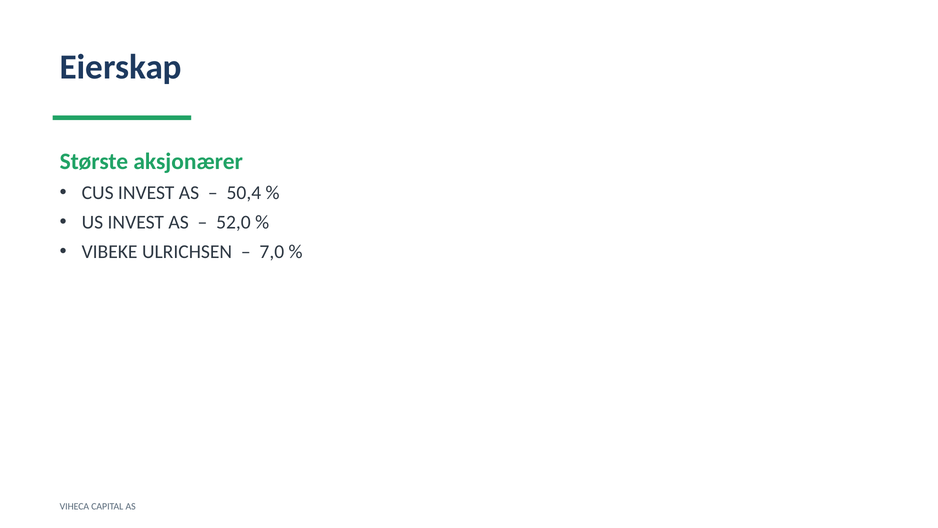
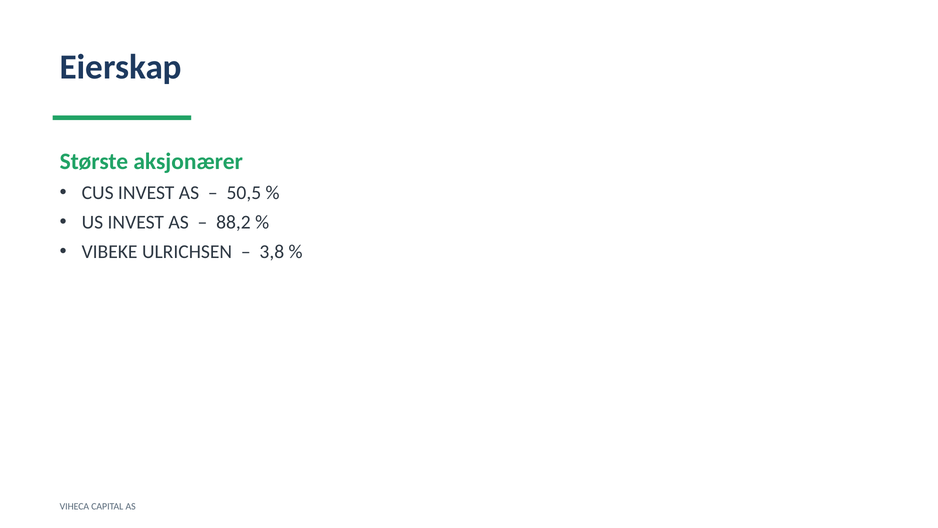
50,4: 50,4 -> 50,5 (244, 193)
52,0: 52,0 -> 88,2 (233, 222)
7,0: 7,0 -> 3,8 (272, 252)
